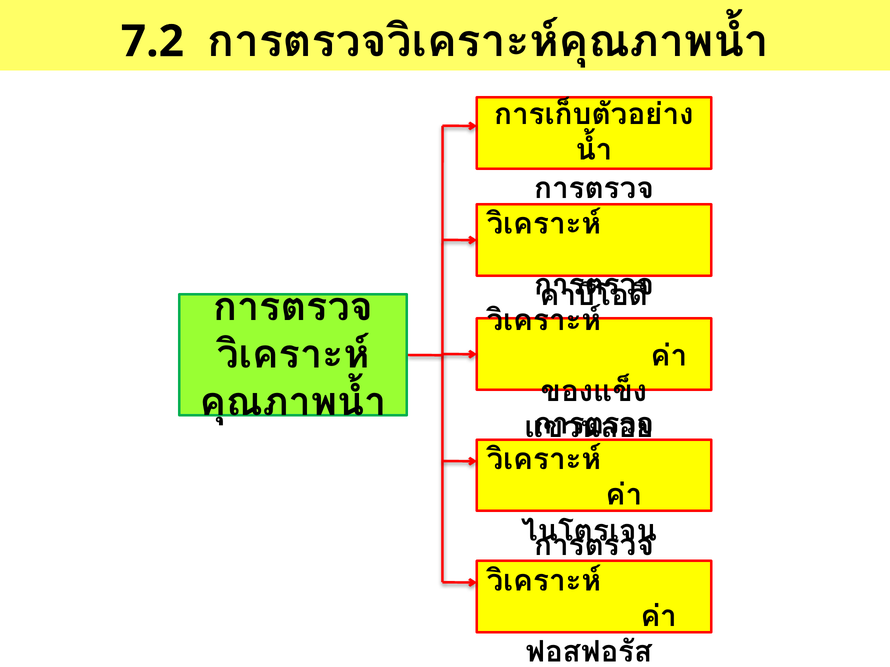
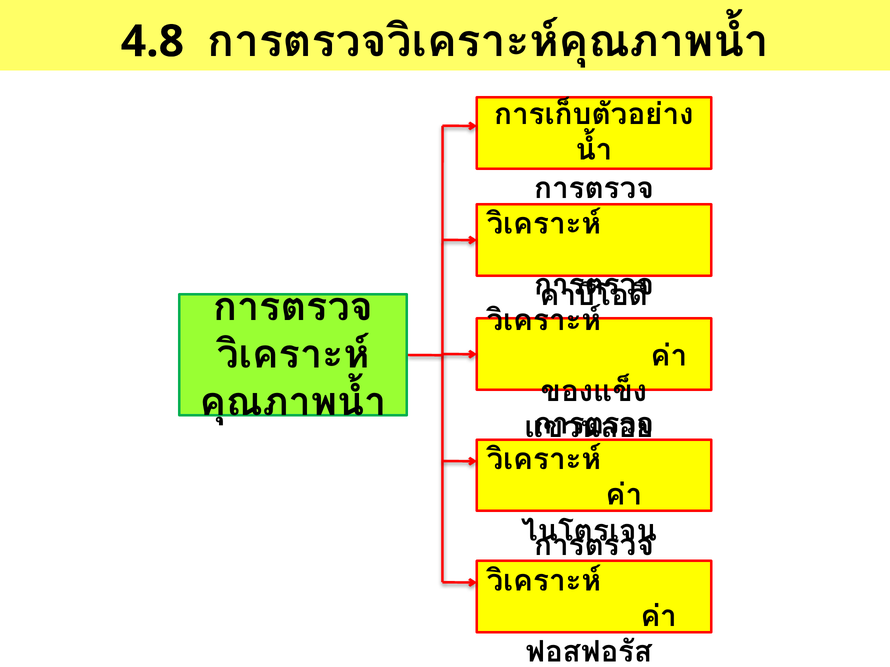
7.2: 7.2 -> 4.8 (152, 42)
